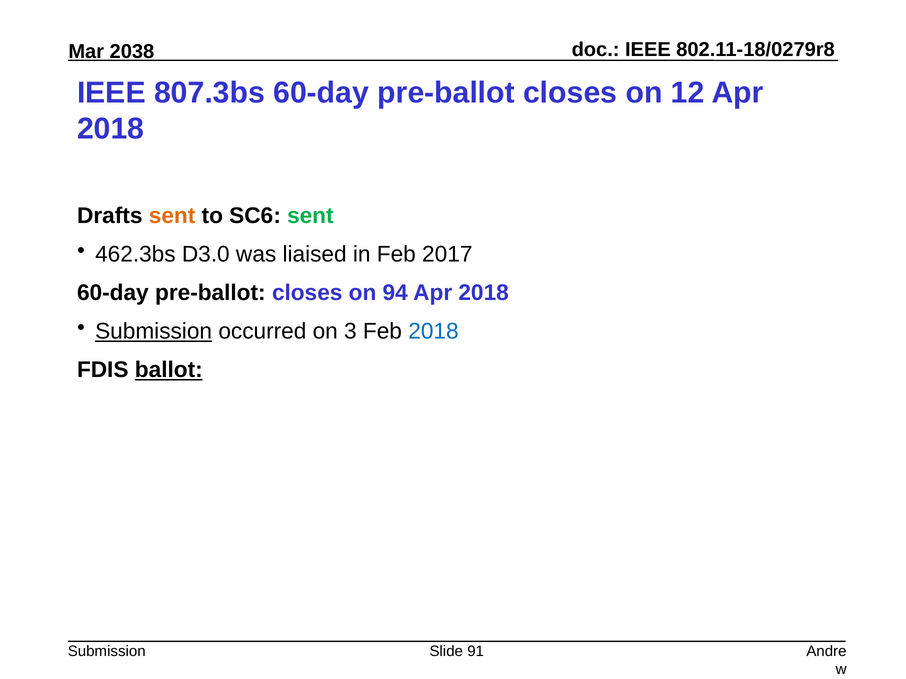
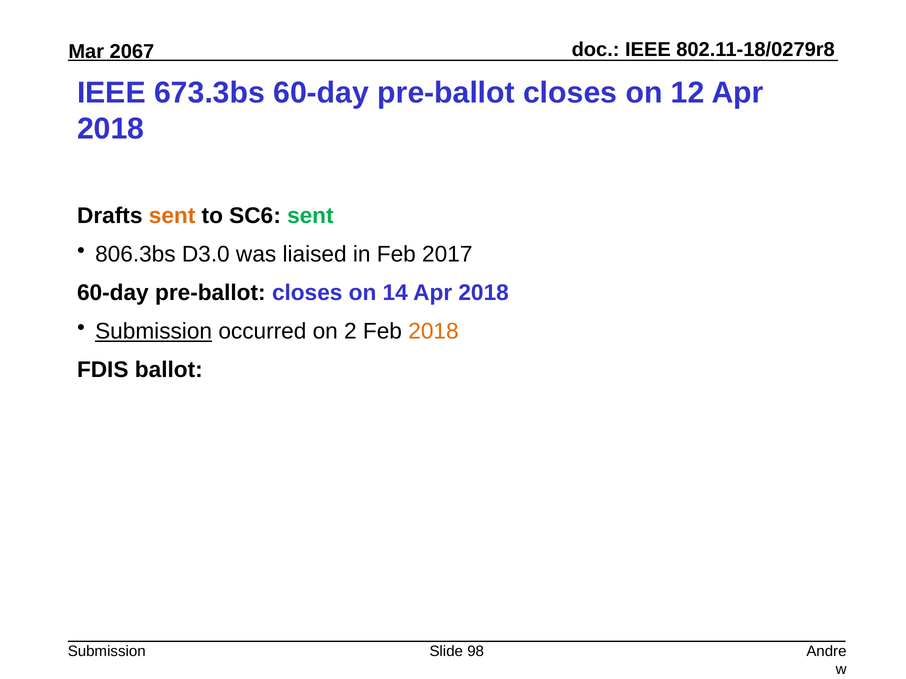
2038: 2038 -> 2067 (132, 51)
807.3bs: 807.3bs -> 673.3bs (210, 93)
462.3bs: 462.3bs -> 806.3bs (135, 255)
94: 94 -> 14 (395, 293)
3: 3 -> 2 (350, 332)
2018 colour: blue -> orange (434, 332)
ballot underline: present -> none (169, 370)
91: 91 -> 98 (476, 652)
